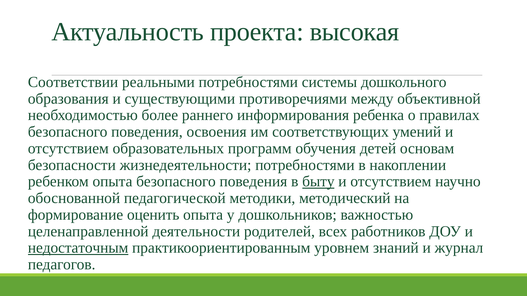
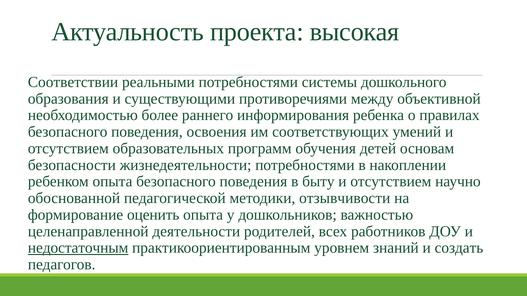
быту underline: present -> none (318, 182)
методический: методический -> отзывчивости (345, 198)
журнал: журнал -> создать (459, 248)
